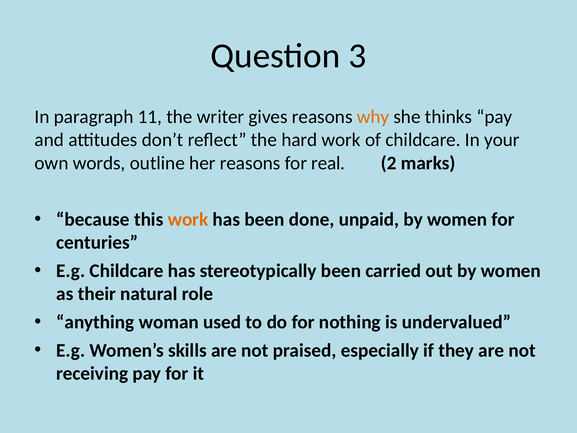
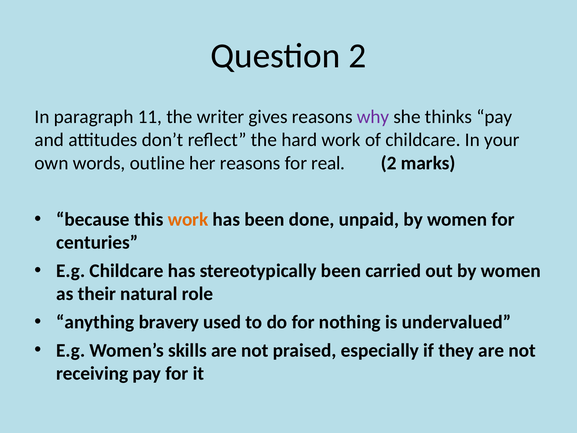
Question 3: 3 -> 2 (357, 56)
why colour: orange -> purple (373, 117)
woman: woman -> bravery (169, 322)
